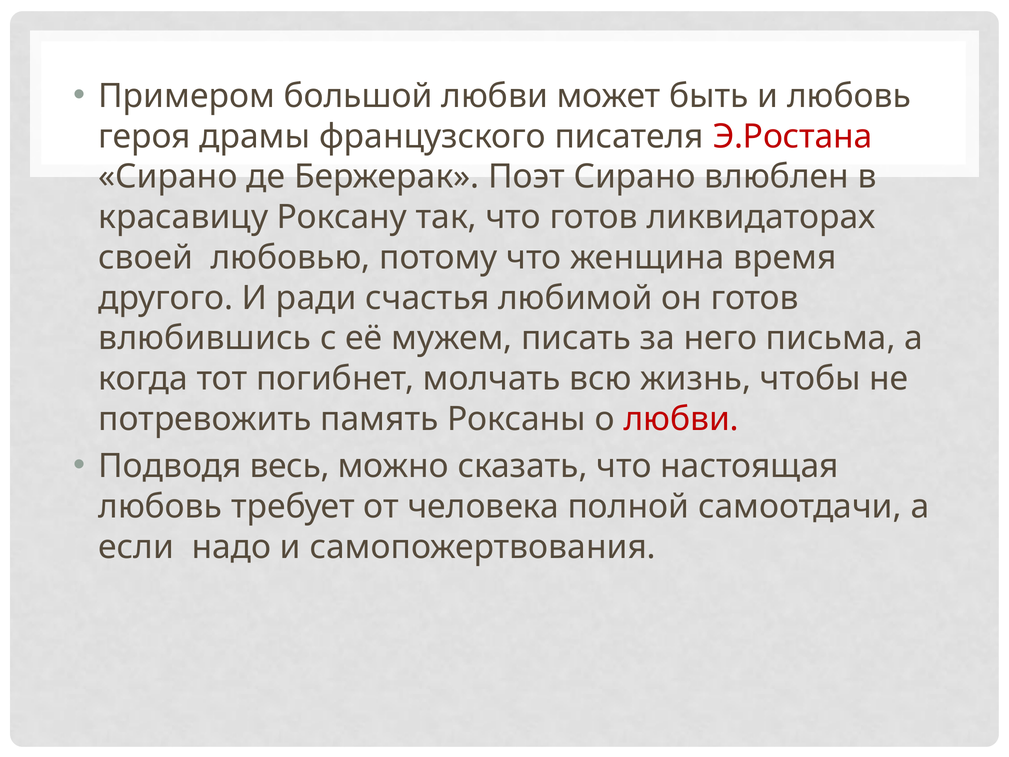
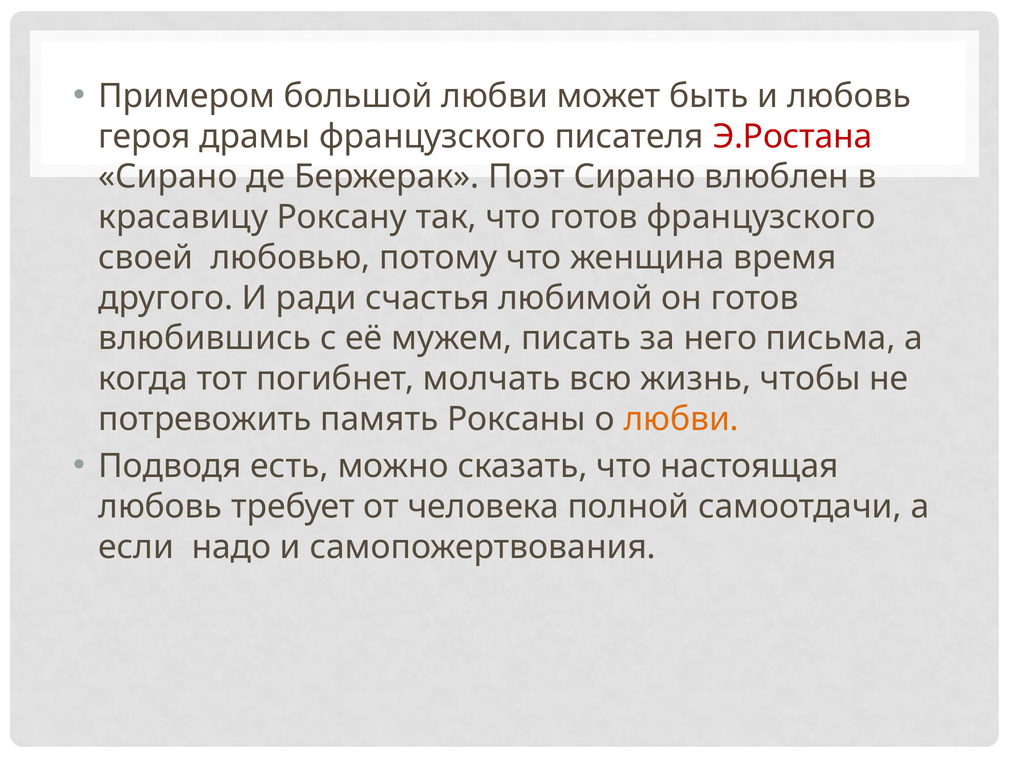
готов ликвидаторах: ликвидаторах -> французского (761, 217)
любви colour: red -> orange (681, 419)
весь: весь -> есть (289, 466)
